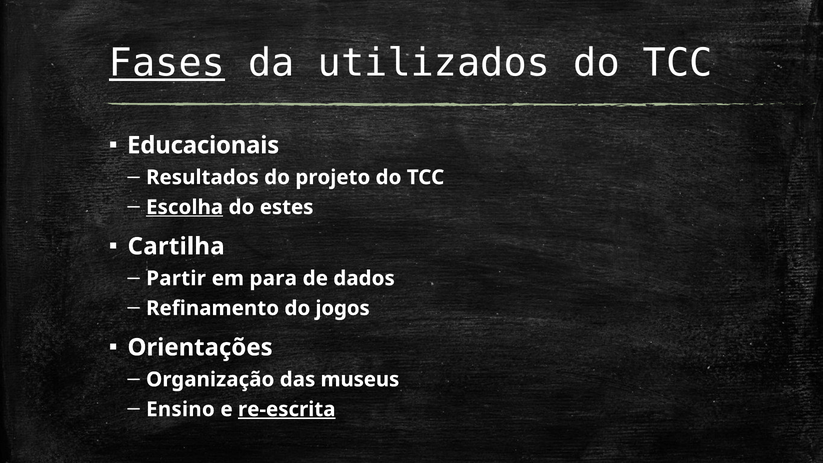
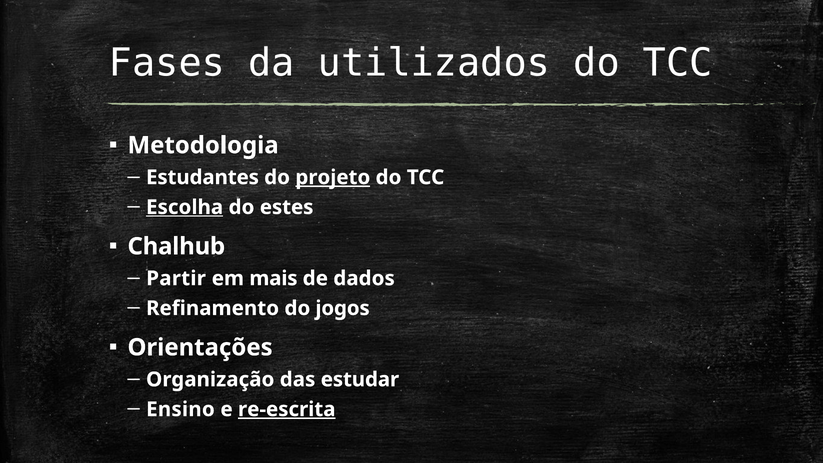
Fases underline: present -> none (167, 63)
Educacionais: Educacionais -> Metodologia (203, 145)
Resultados: Resultados -> Estudantes (202, 177)
projeto underline: none -> present (333, 177)
Cartilha: Cartilha -> Chalhub (176, 246)
para: para -> mais (273, 278)
museus: museus -> estudar (360, 380)
